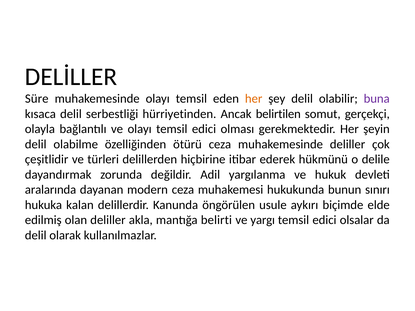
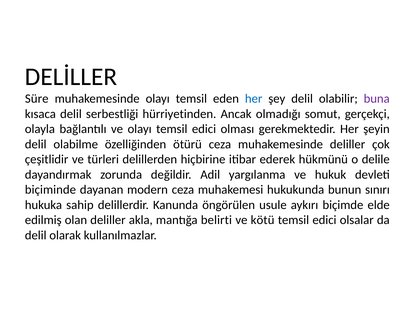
her colour: orange -> blue (254, 99)
belirtilen: belirtilen -> olmadığı (278, 114)
aralarında: aralarında -> biçiminde (50, 190)
kalan: kalan -> sahip (80, 205)
yargı: yargı -> kötü (263, 220)
